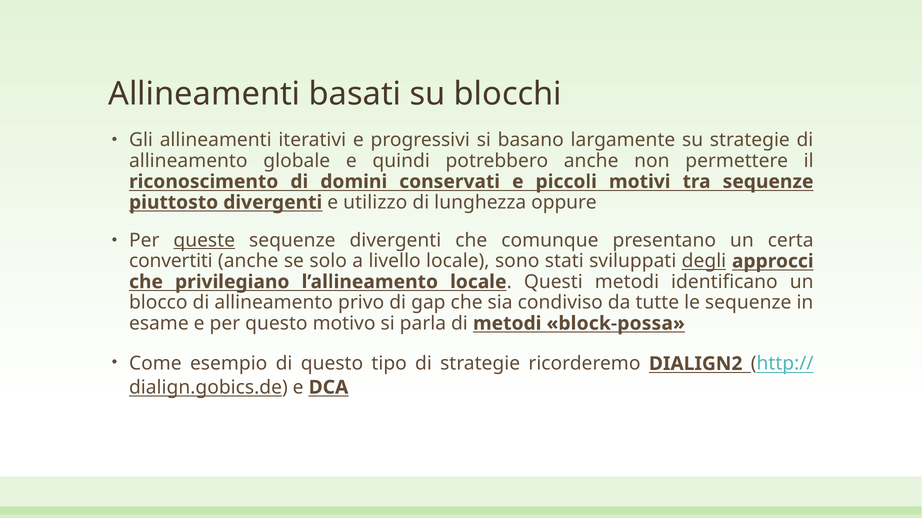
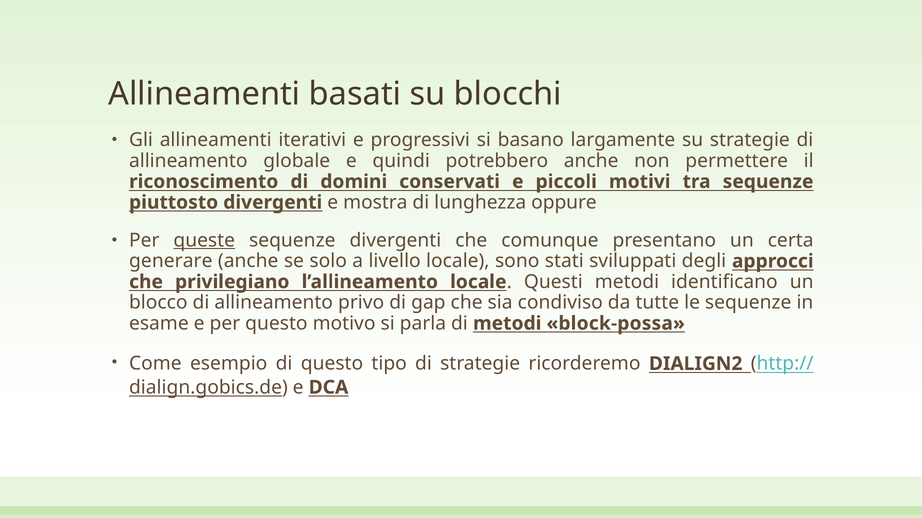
utilizzo: utilizzo -> mostra (375, 203)
convertiti: convertiti -> generare (171, 261)
degli underline: present -> none (704, 261)
